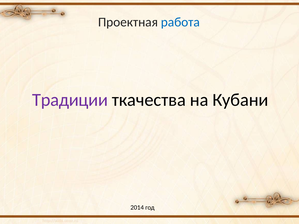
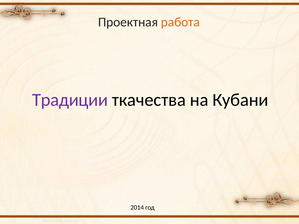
работа colour: blue -> orange (180, 22)
